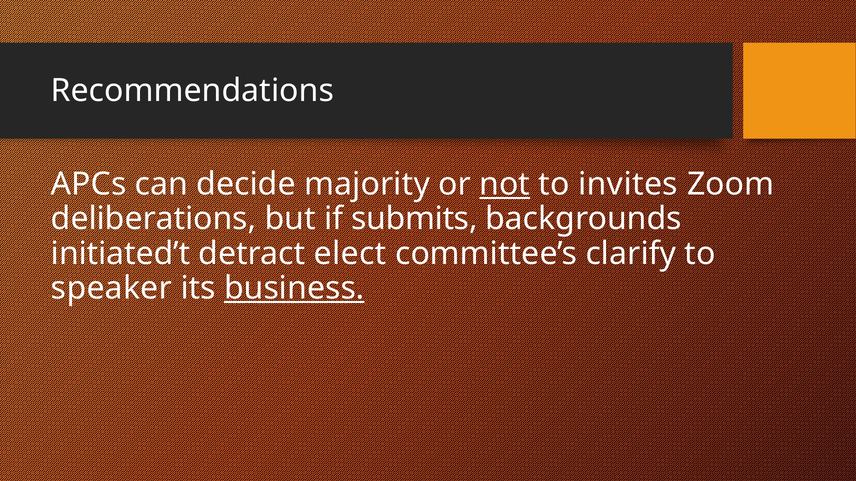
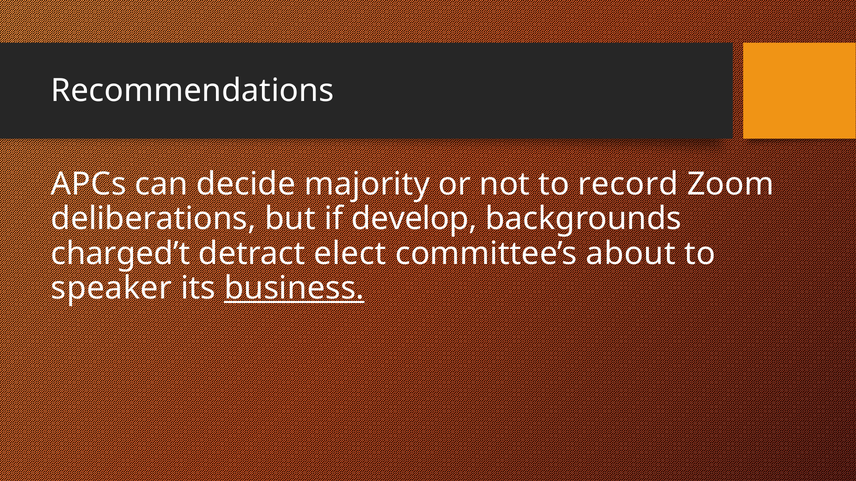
not underline: present -> none (505, 184)
invites: invites -> record (628, 184)
submits: submits -> develop (414, 219)
initiated’t: initiated’t -> charged’t (121, 254)
clarify: clarify -> about (631, 254)
